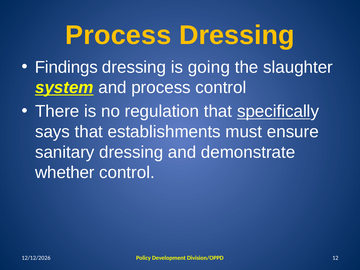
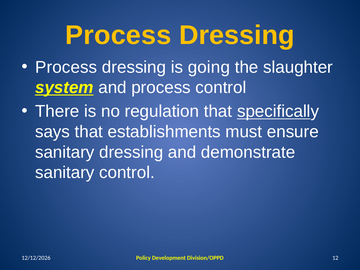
Findings: Findings -> Process (66, 67)
whether: whether -> sanitary (65, 173)
